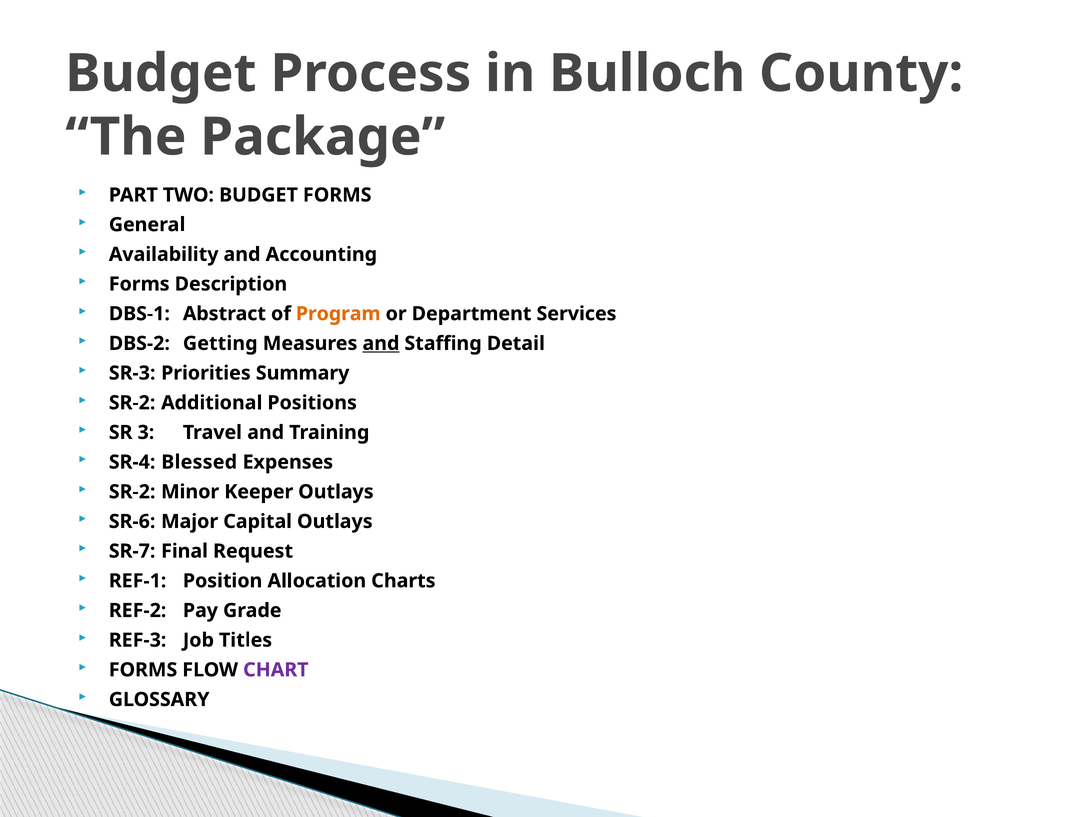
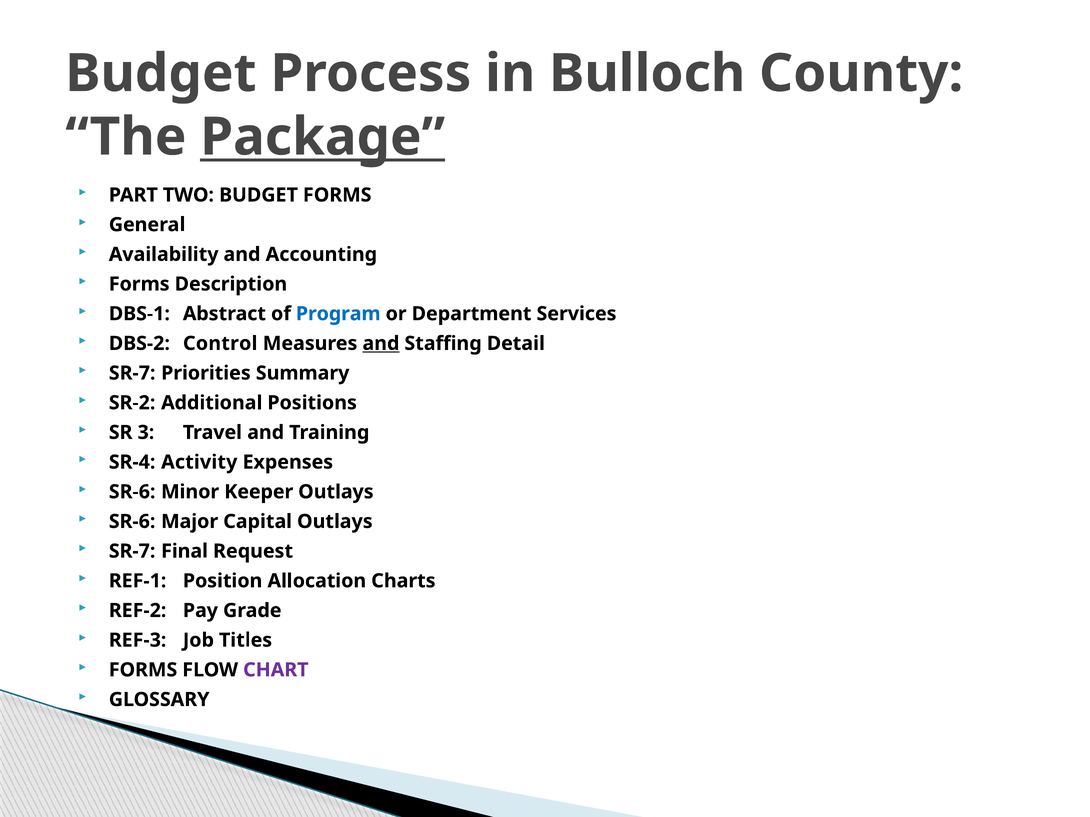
Package underline: none -> present (323, 137)
Program colour: orange -> blue (338, 314)
Getting: Getting -> Control (220, 344)
SR-3: SR-3 -> SR-7 (132, 373)
Blessed: Blessed -> Activity (199, 462)
SR-2: SR-2 -> SR-6 (132, 492)
